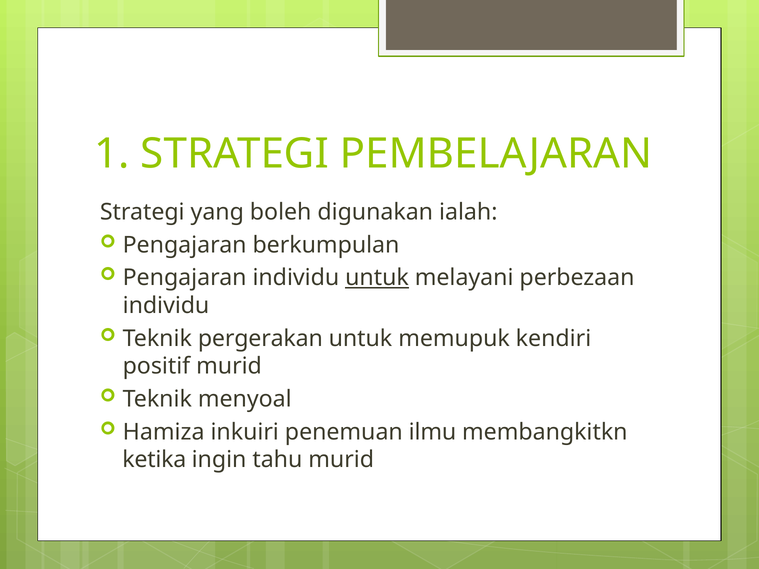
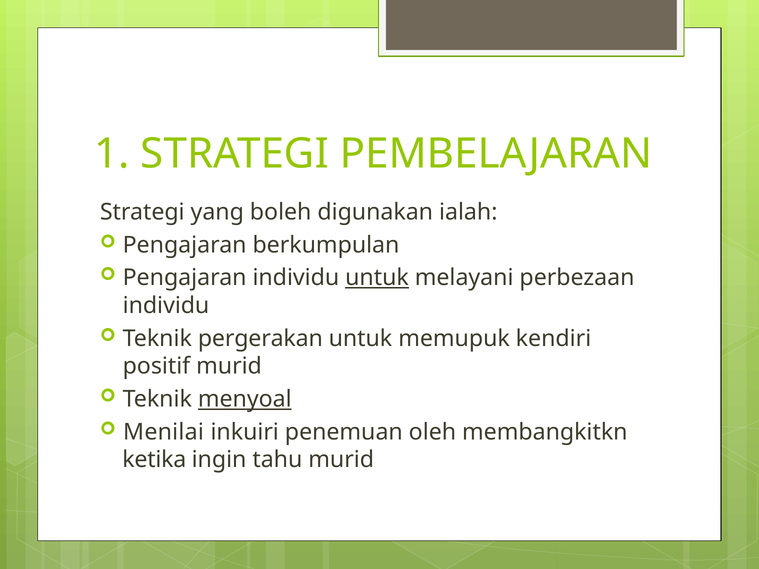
menyoal underline: none -> present (245, 399)
Hamiza: Hamiza -> Menilai (164, 432)
ilmu: ilmu -> oleh (432, 432)
